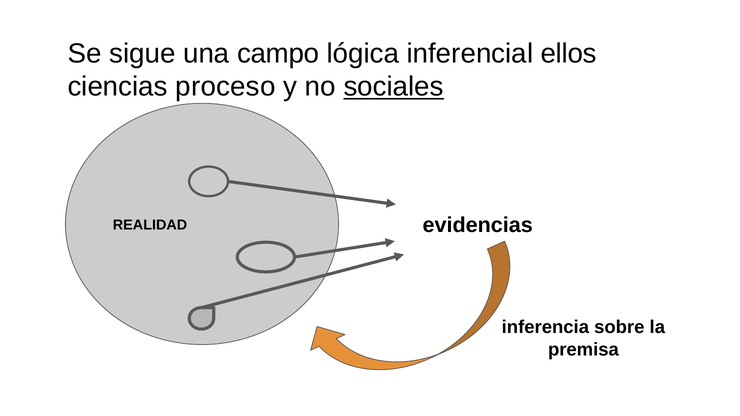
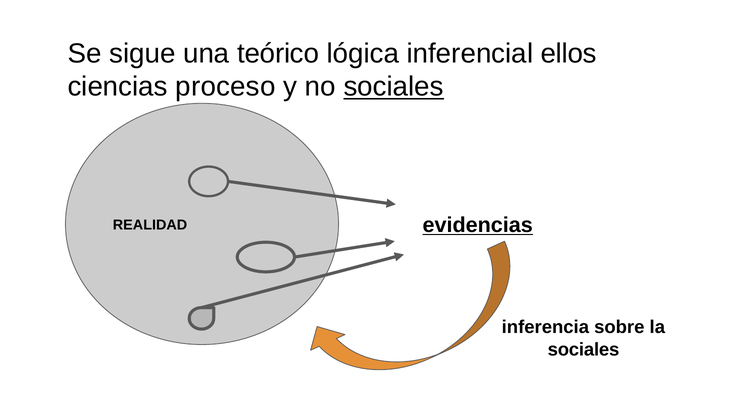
campo: campo -> teórico (278, 54)
evidencias underline: none -> present (478, 225)
premisa: premisa -> sociales (584, 350)
